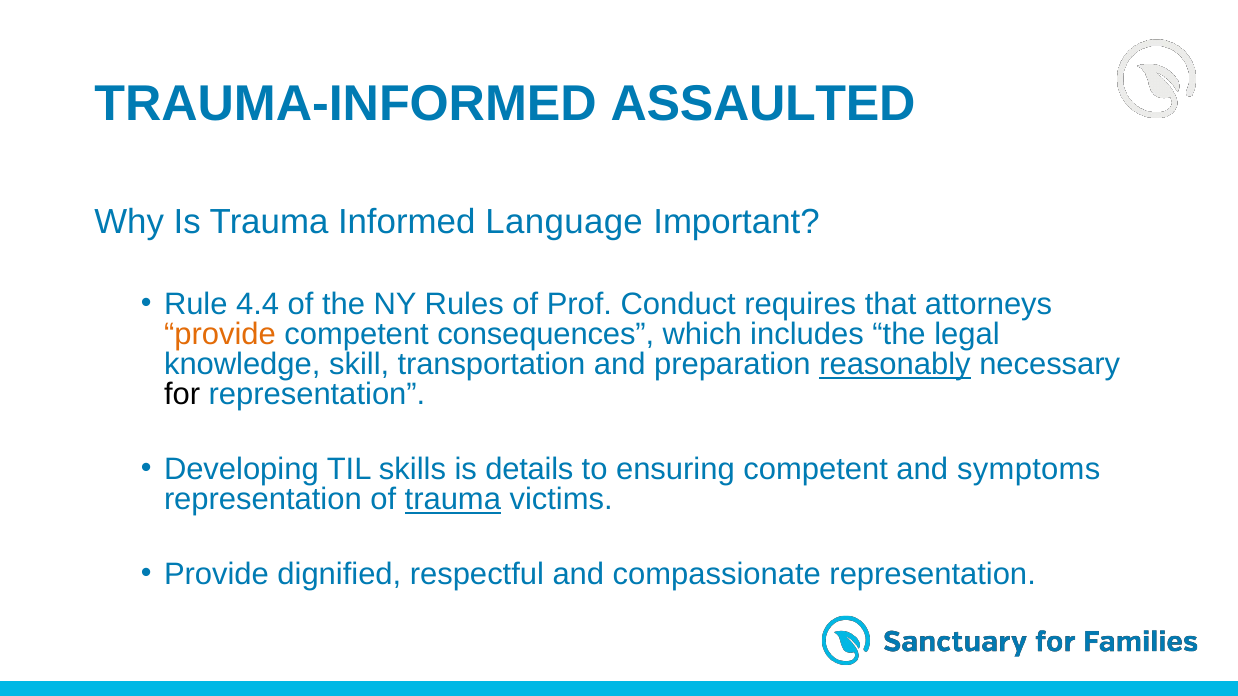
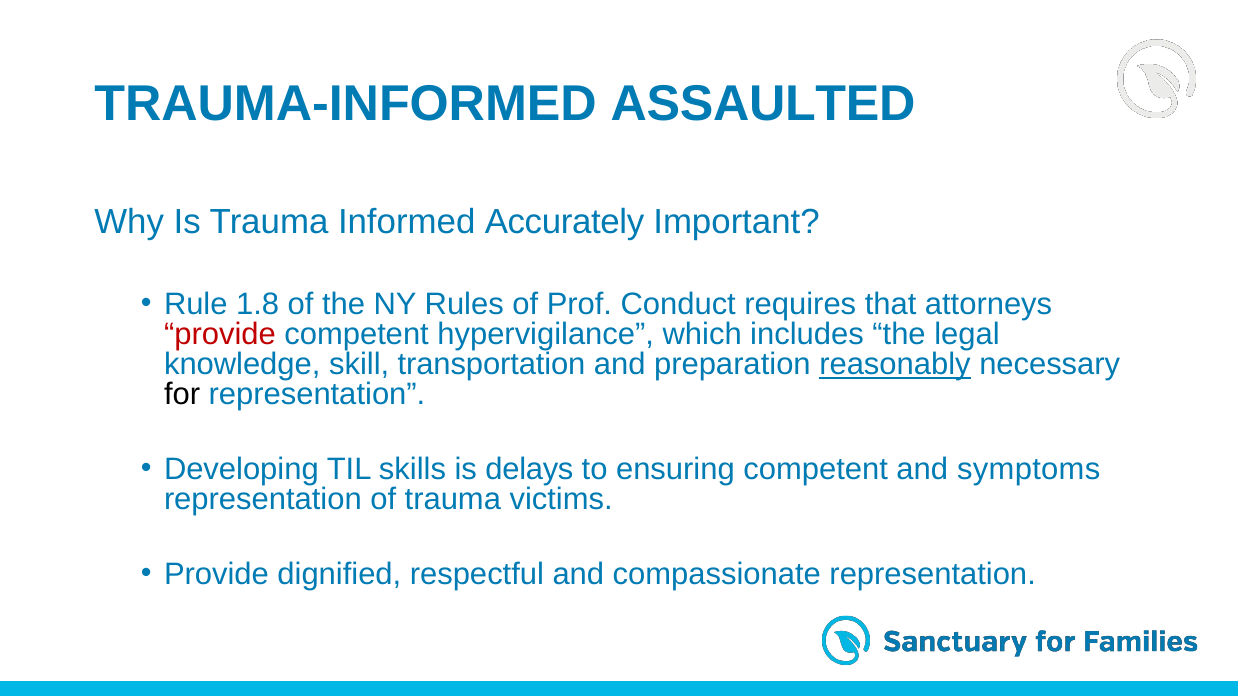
Language: Language -> Accurately (565, 222)
4.4: 4.4 -> 1.8 (258, 305)
provide colour: orange -> red (220, 335)
consequences: consequences -> hypervigilance (546, 335)
details: details -> delays (529, 470)
trauma underline: present -> none (453, 500)
